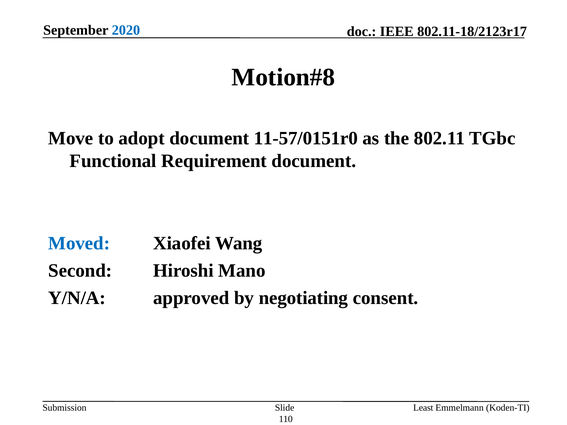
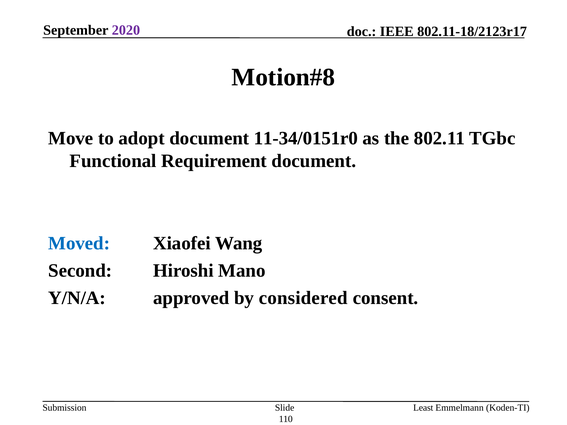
2020 colour: blue -> purple (126, 30)
11-57/0151r0: 11-57/0151r0 -> 11-34/0151r0 (306, 138)
negotiating: negotiating -> considered (303, 298)
